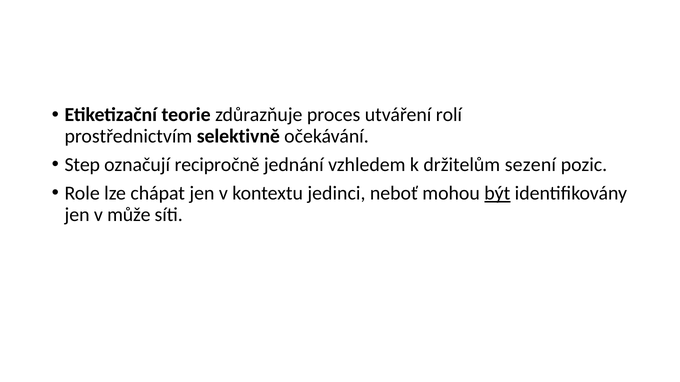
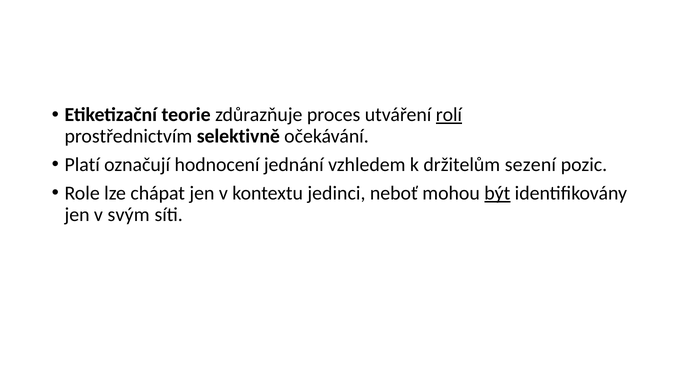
rolí underline: none -> present (449, 115)
Step: Step -> Platí (82, 165)
recipročně: recipročně -> hodnocení (217, 165)
může: může -> svým (129, 215)
